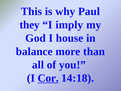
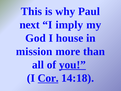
they: they -> next (30, 25)
balance: balance -> mission (34, 51)
you underline: none -> present (72, 65)
